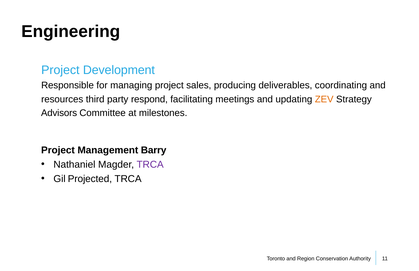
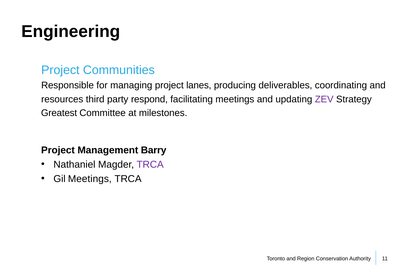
Development: Development -> Communities (119, 70)
sales: sales -> lanes (199, 85)
ZEV colour: orange -> purple (324, 99)
Advisors: Advisors -> Greatest (59, 113)
Gil Projected: Projected -> Meetings (90, 179)
